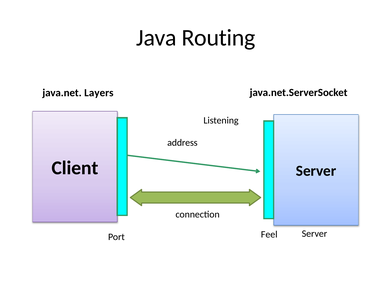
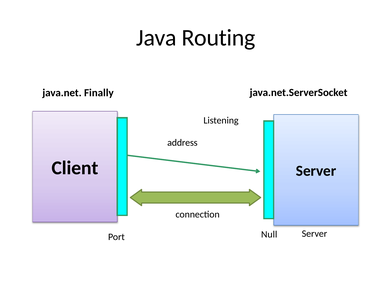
Layers: Layers -> Finally (99, 93)
Feel: Feel -> Null (269, 235)
